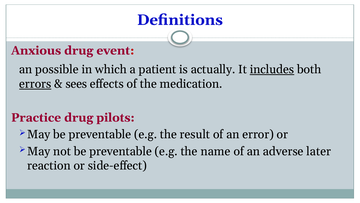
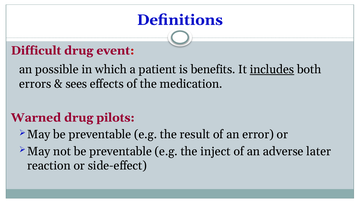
Anxious: Anxious -> Difficult (36, 50)
actually: actually -> benefits (213, 69)
errors underline: present -> none (35, 84)
Practice: Practice -> Warned (36, 117)
name: name -> inject (215, 151)
